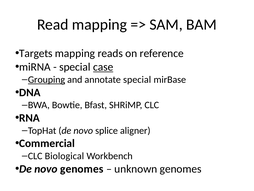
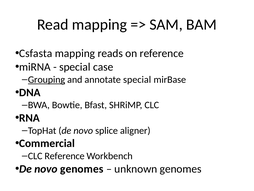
Targets: Targets -> Csfasta (36, 53)
case underline: present -> none (103, 67)
CLC Biological: Biological -> Reference (65, 156)
